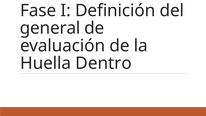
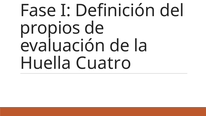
general: general -> propios (50, 28)
Dentro: Dentro -> Cuatro (103, 63)
